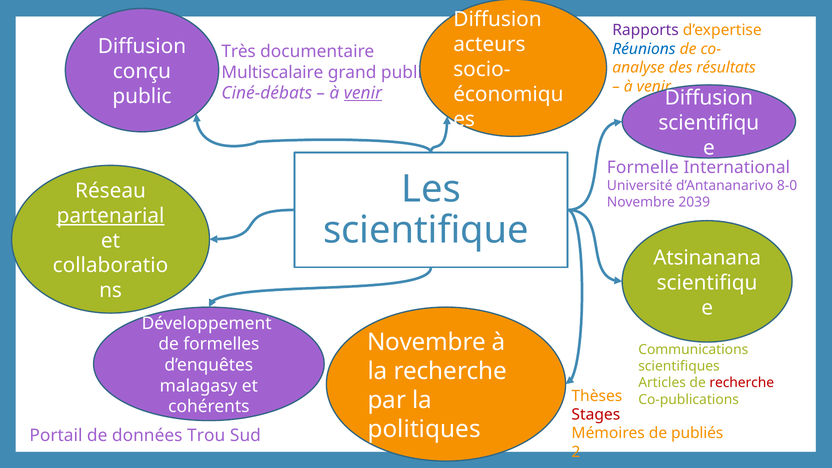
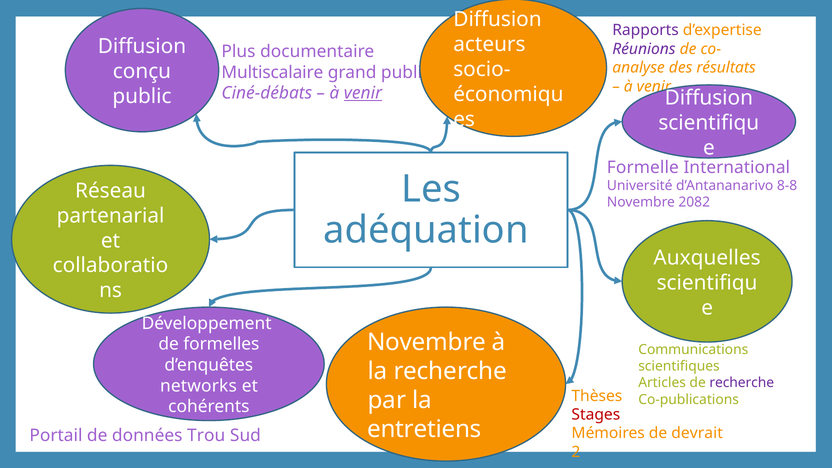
Réunions colour: blue -> purple (644, 49)
Très: Très -> Plus (239, 52)
8-0: 8-0 -> 8-8 (787, 186)
2039: 2039 -> 2082 (694, 202)
partenarial underline: present -> none (111, 216)
scientifique: scientifique -> adéquation (426, 230)
Atsinanana: Atsinanana -> Auxquelles (707, 258)
recherche colour: red -> purple (742, 383)
malagasy: malagasy -> networks (198, 386)
politiques: politiques -> entretiens (424, 429)
publiés: publiés -> devrait (697, 433)
